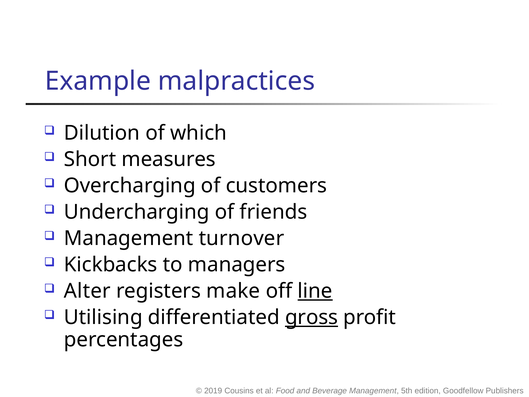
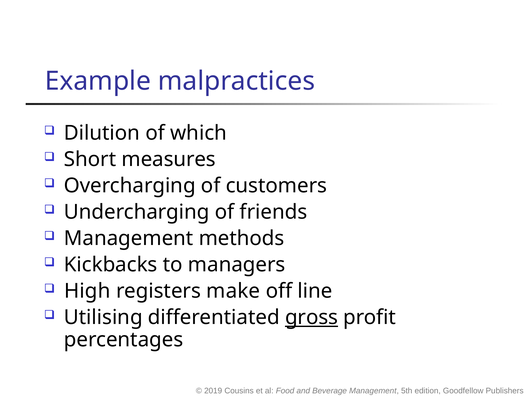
turnover: turnover -> methods (242, 238)
Alter: Alter -> High (87, 291)
line underline: present -> none (315, 291)
